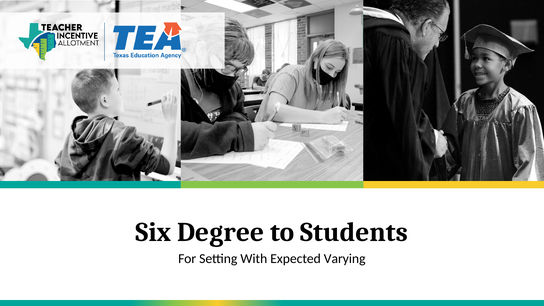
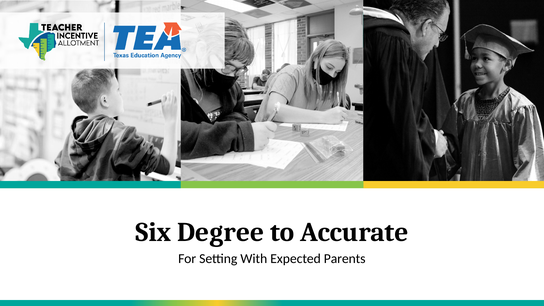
Students: Students -> Accurate (354, 232)
Varying: Varying -> Parents (345, 259)
